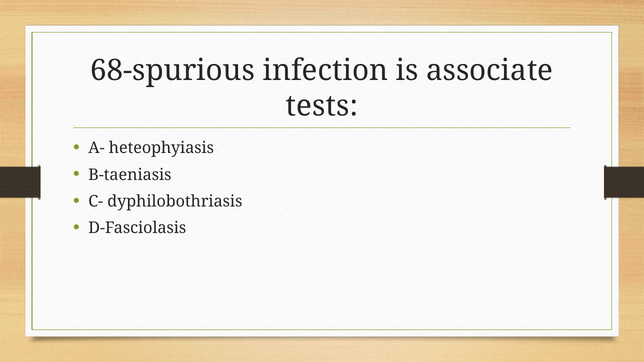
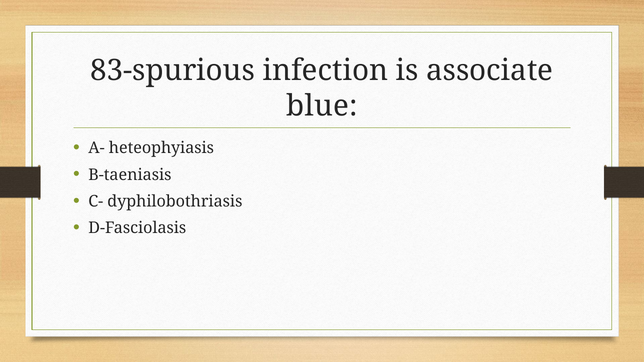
68-spurious: 68-spurious -> 83-spurious (173, 71)
tests: tests -> blue (322, 106)
